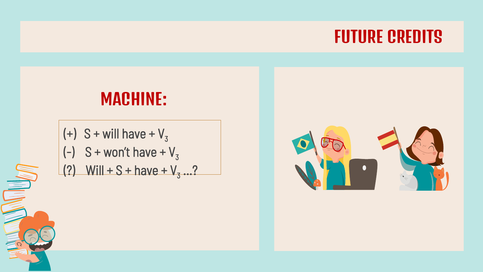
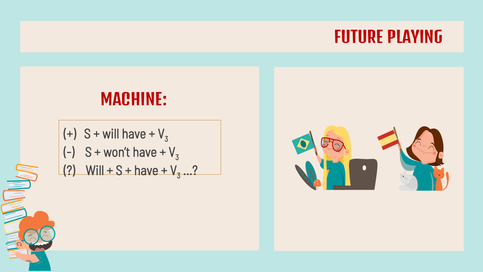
CREDITS: CREDITS -> PLAYING (415, 38)
